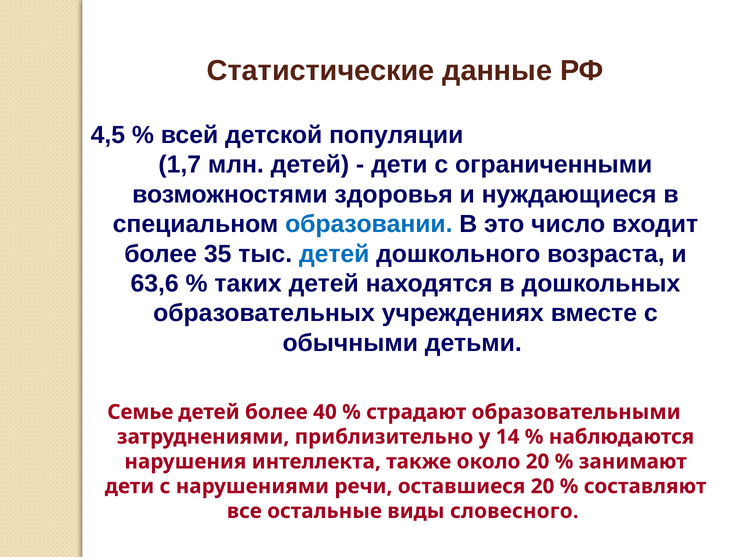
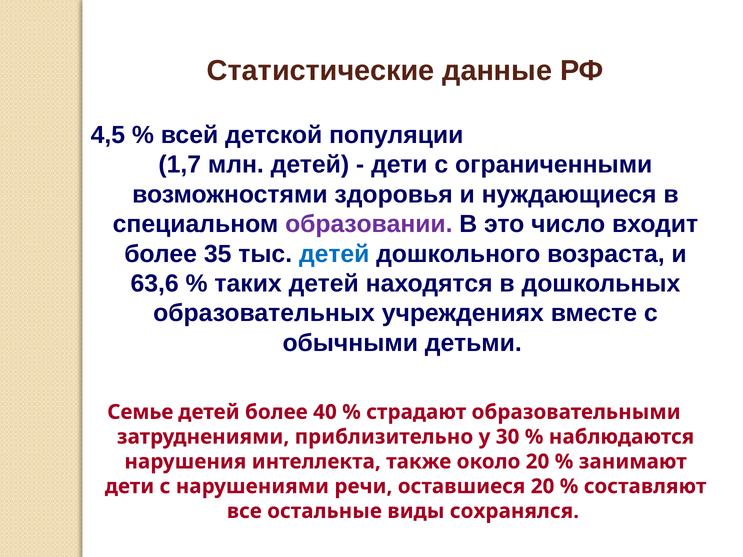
образовании colour: blue -> purple (369, 224)
14: 14 -> 30 (508, 437)
словесного: словесного -> сохранялся (514, 511)
